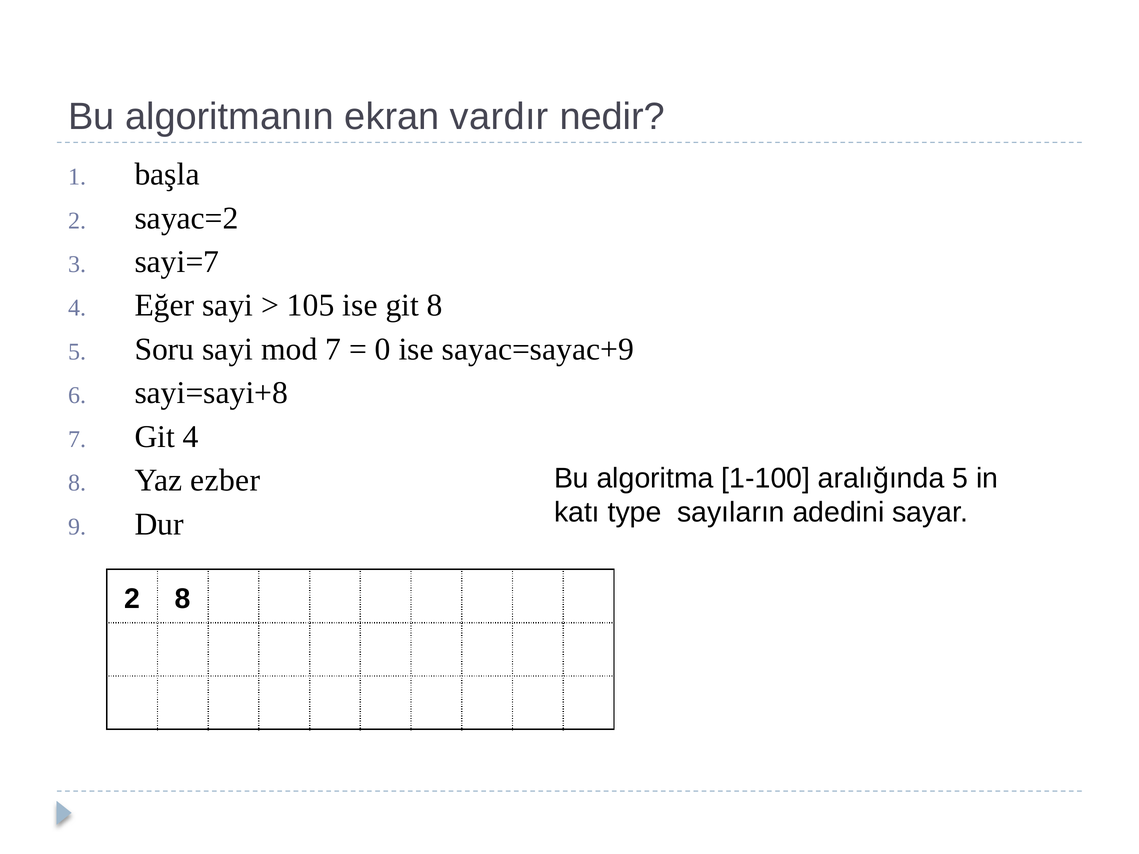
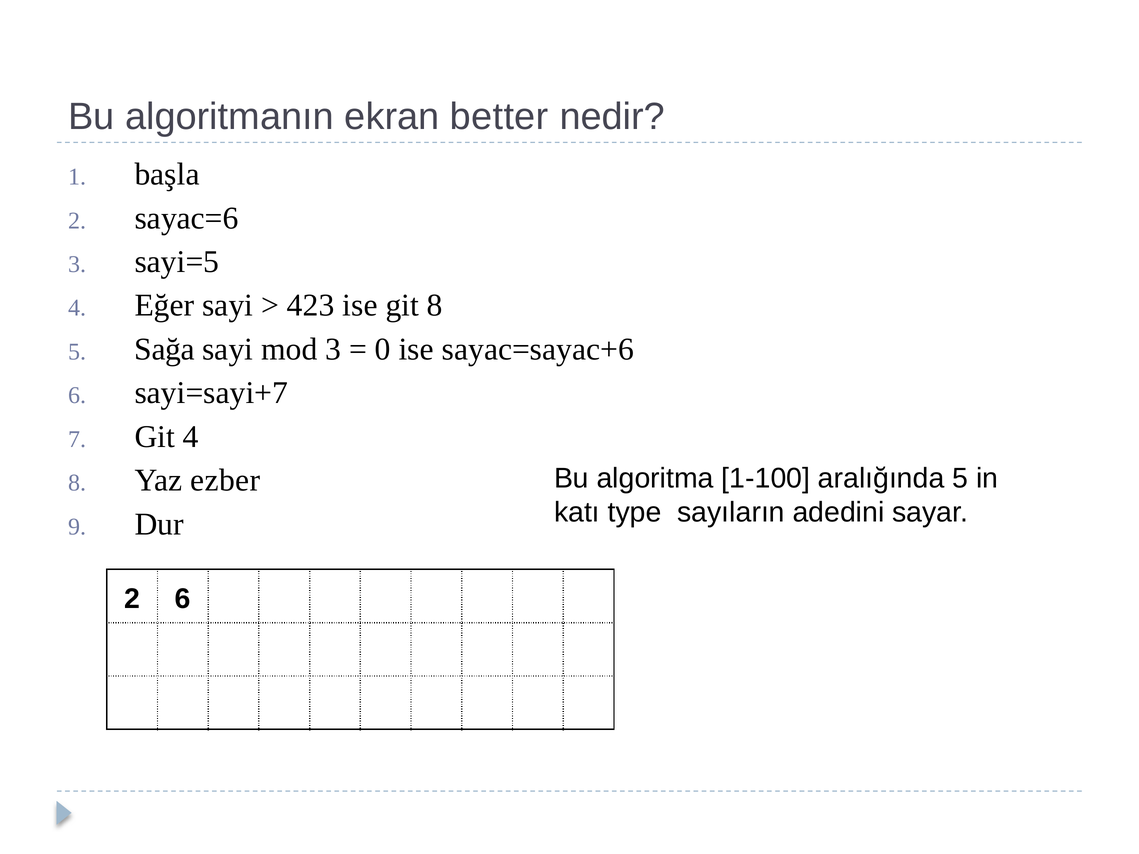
vardır: vardır -> better (499, 117)
sayac=2: sayac=2 -> sayac=6 (187, 218)
sayi=7: sayi=7 -> sayi=5 (177, 262)
105: 105 -> 423 (311, 306)
Soru: Soru -> Sağa (165, 349)
mod 7: 7 -> 3 (333, 349)
sayac=sayac+9: sayac=sayac+9 -> sayac=sayac+6 (538, 349)
sayi=sayi+8: sayi=sayi+8 -> sayi=sayi+7 (211, 393)
2 8: 8 -> 6 (183, 599)
